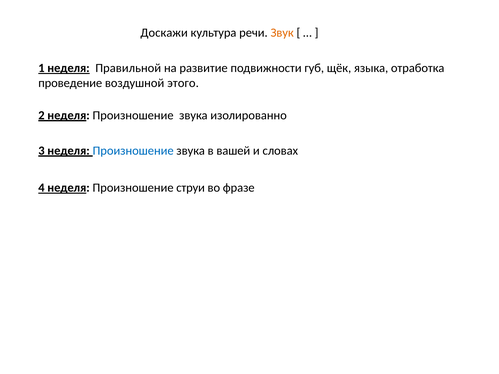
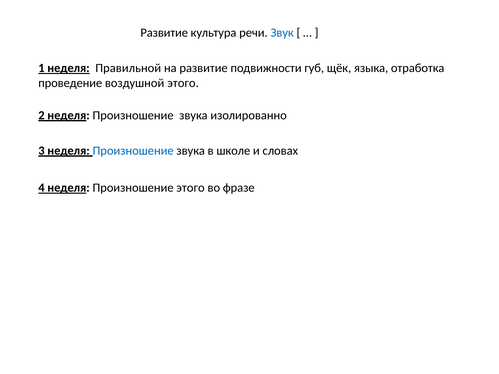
Доскажи: Доскажи -> Развитие (164, 33)
Звук colour: orange -> blue (282, 33)
вашей: вашей -> школе (233, 151)
Произношение струи: струи -> этого (190, 188)
